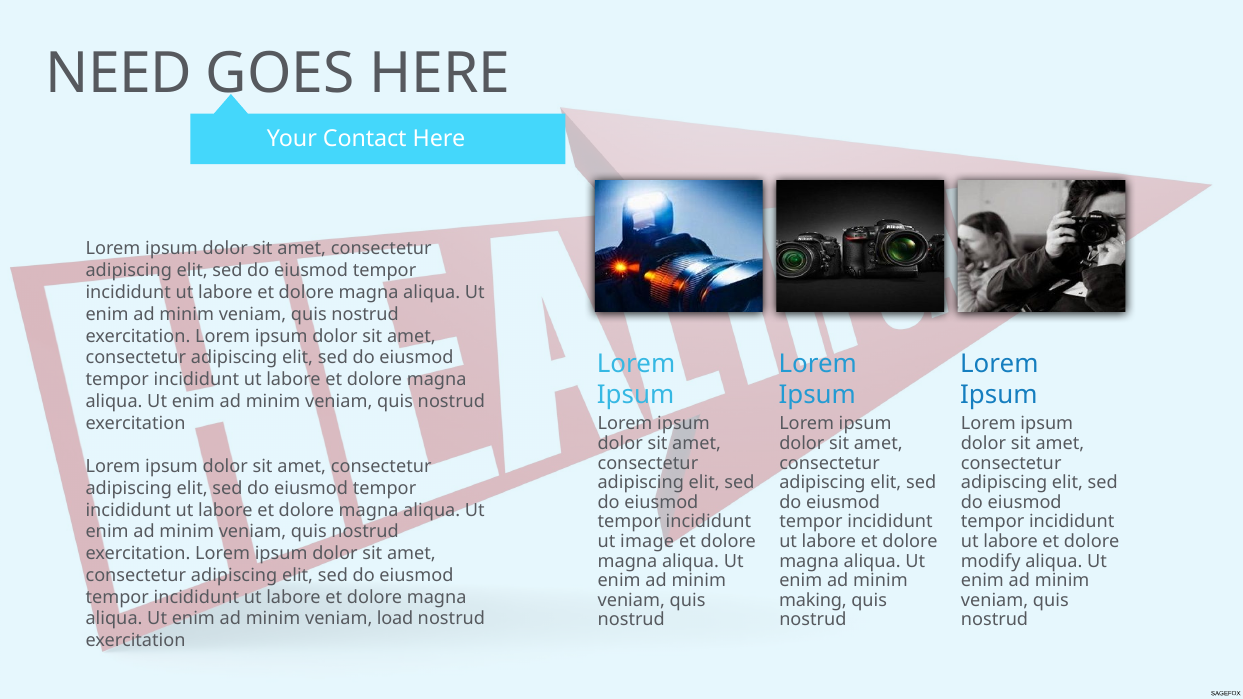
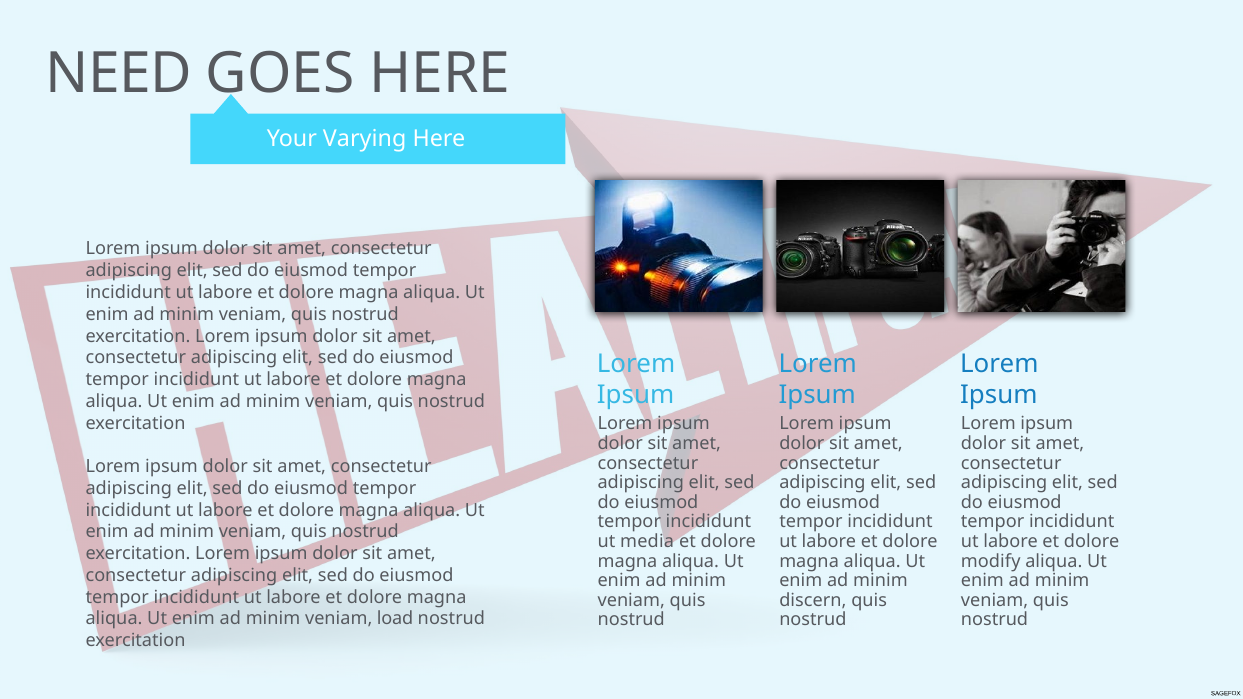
Contact: Contact -> Varying (365, 139)
image: image -> media (647, 542)
making: making -> discern (813, 600)
